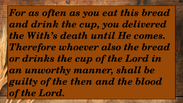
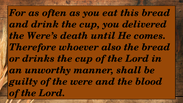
With’s: With’s -> Were’s (42, 36)
then: then -> were (82, 82)
